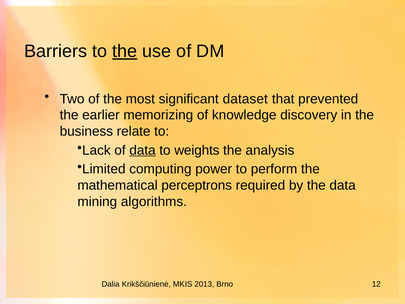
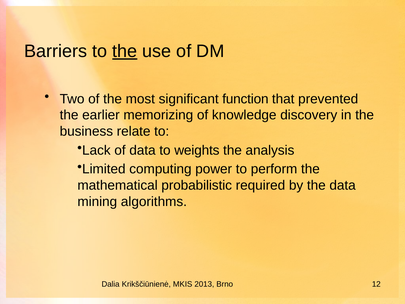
dataset: dataset -> function (245, 99)
data underline: present -> none (142, 150)
perceptrons: perceptrons -> probabilistic (197, 185)
